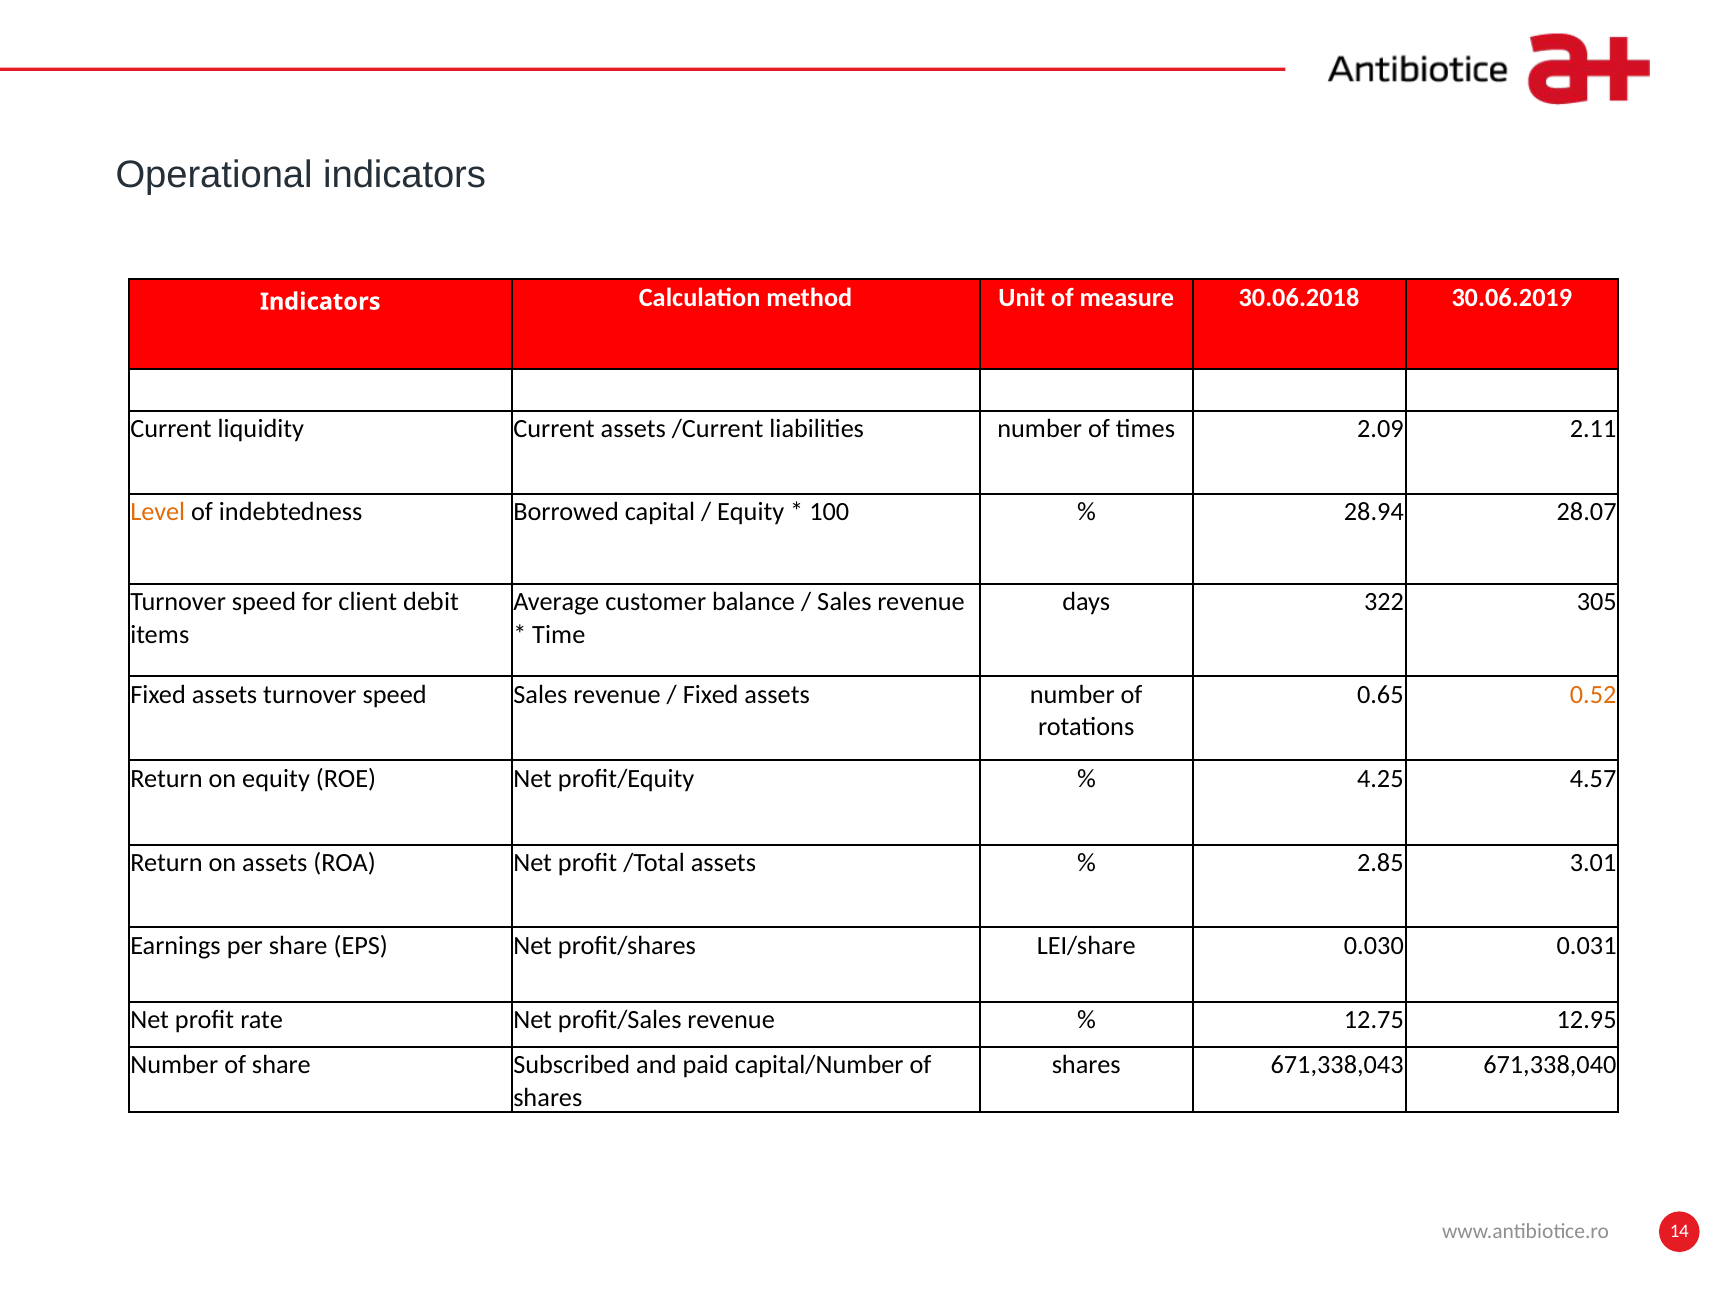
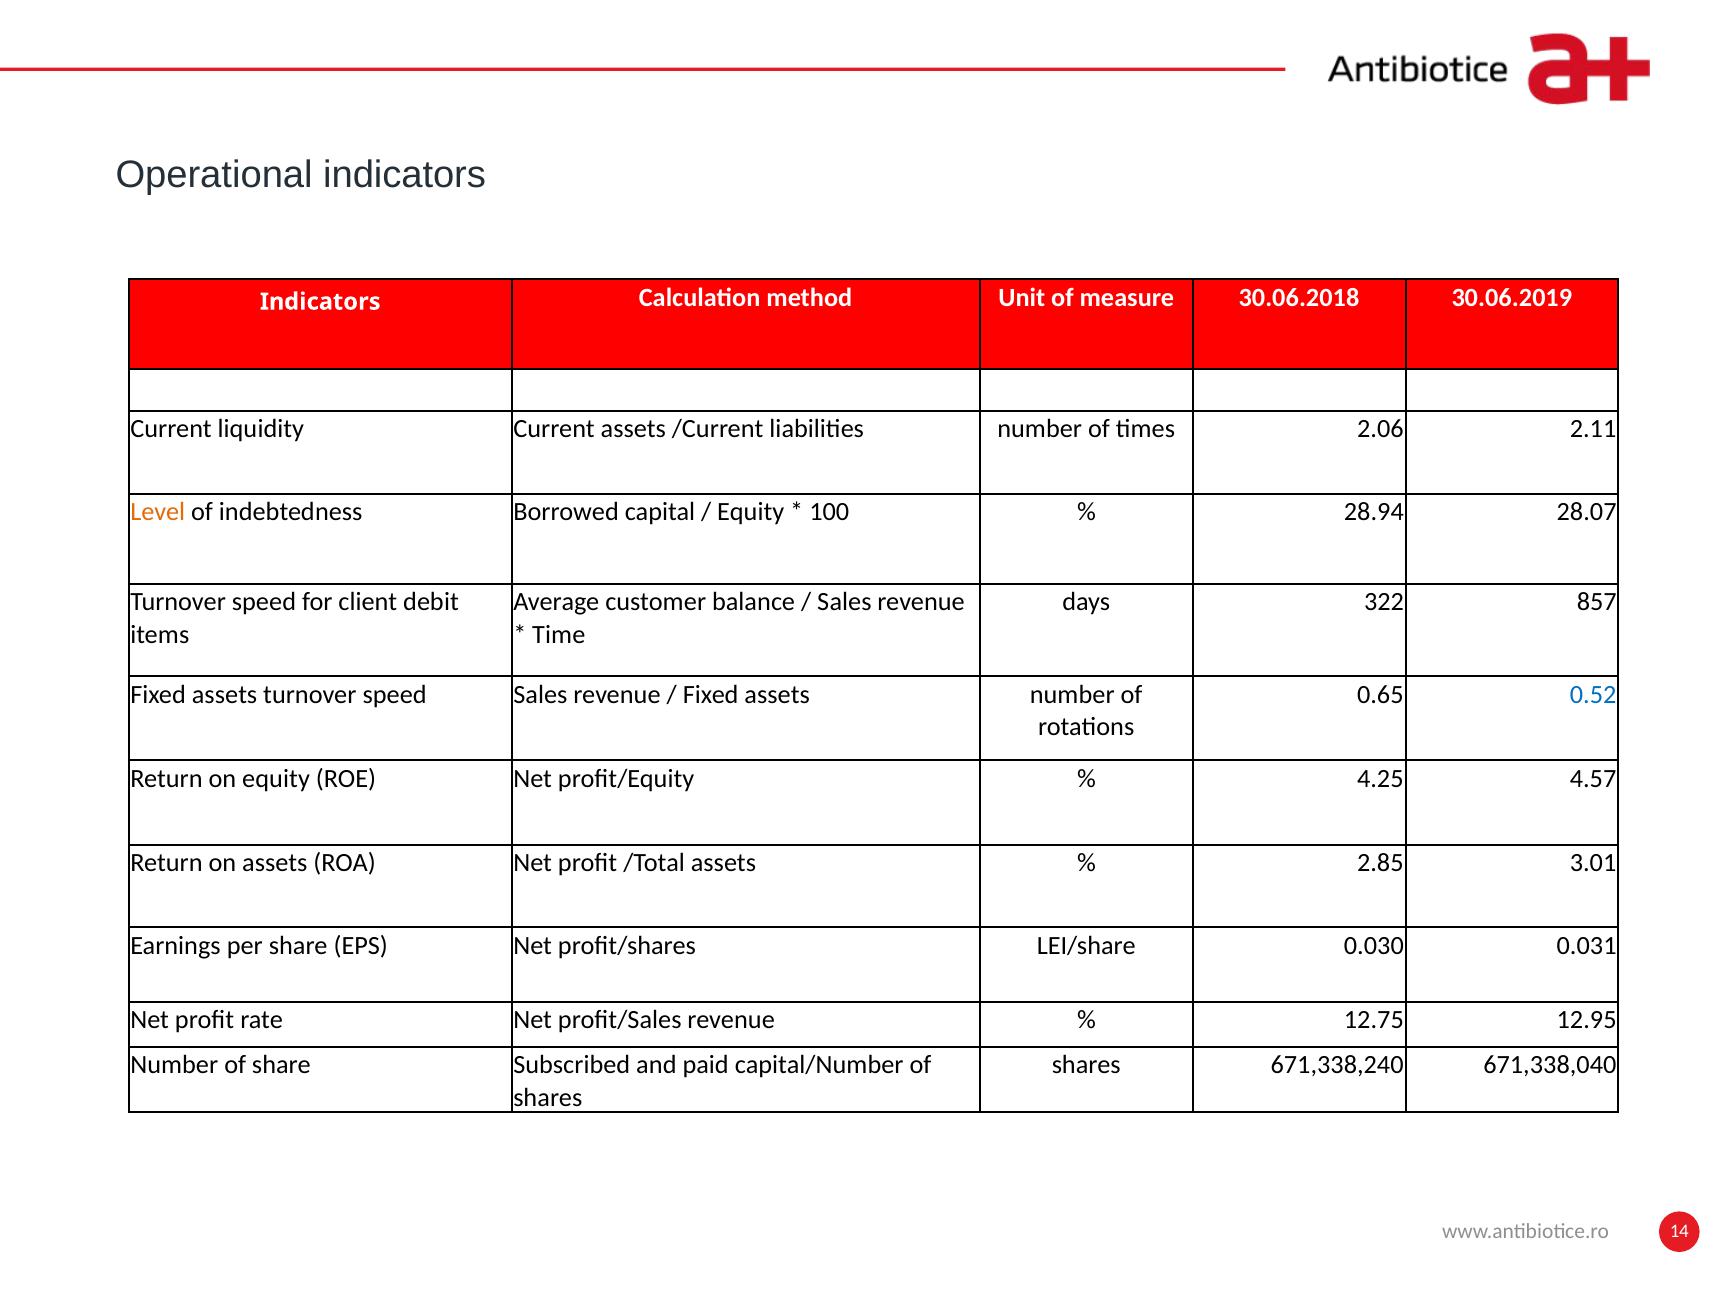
2.09: 2.09 -> 2.06 (1380, 429)
305: 305 -> 857 (1597, 602)
0.52 colour: orange -> blue (1593, 695)
671,338,043: 671,338,043 -> 671,338,240 (1337, 1065)
